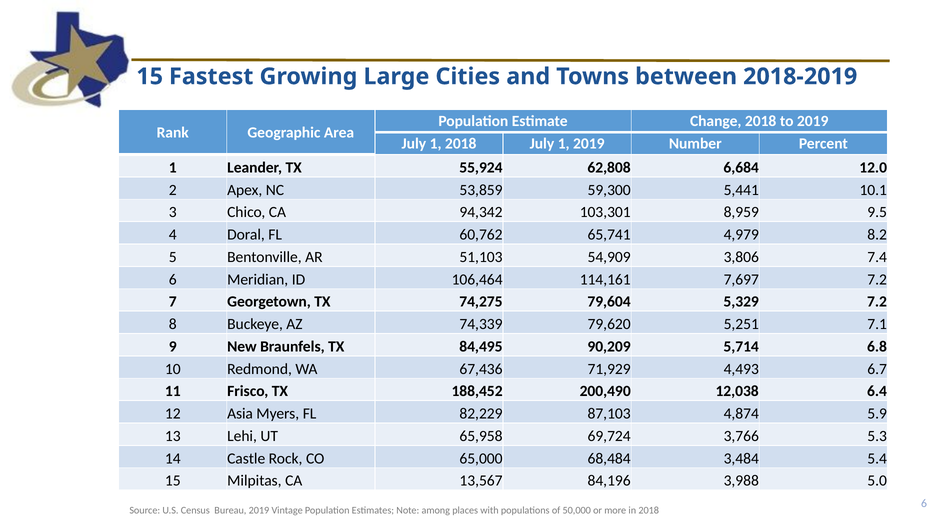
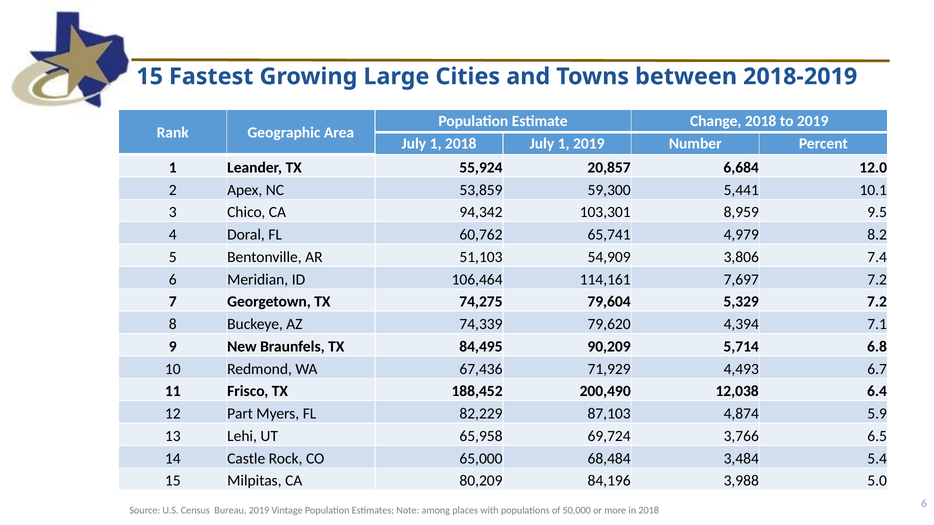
62,808: 62,808 -> 20,857 (609, 168)
5,251: 5,251 -> 4,394 (741, 324)
Asia: Asia -> Part (240, 414)
5.3: 5.3 -> 6.5 (877, 436)
13,567: 13,567 -> 80,209 (481, 481)
